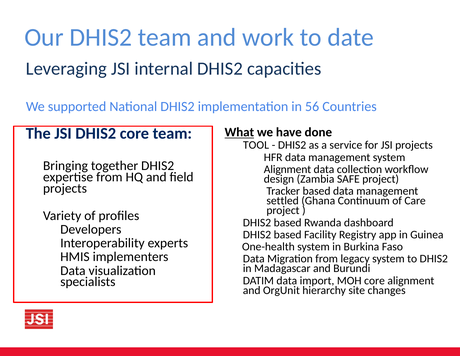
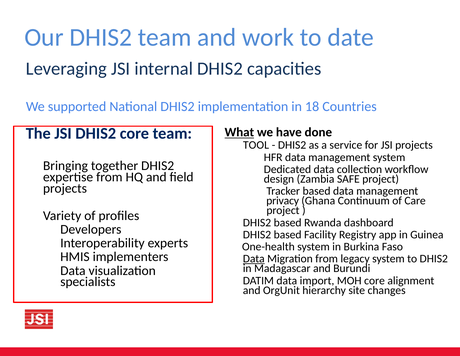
56: 56 -> 18 (312, 106)
Alignment: Alignment -> Dedicated (287, 169)
settled: settled -> privacy (283, 200)
Data underline: none -> present (254, 258)
